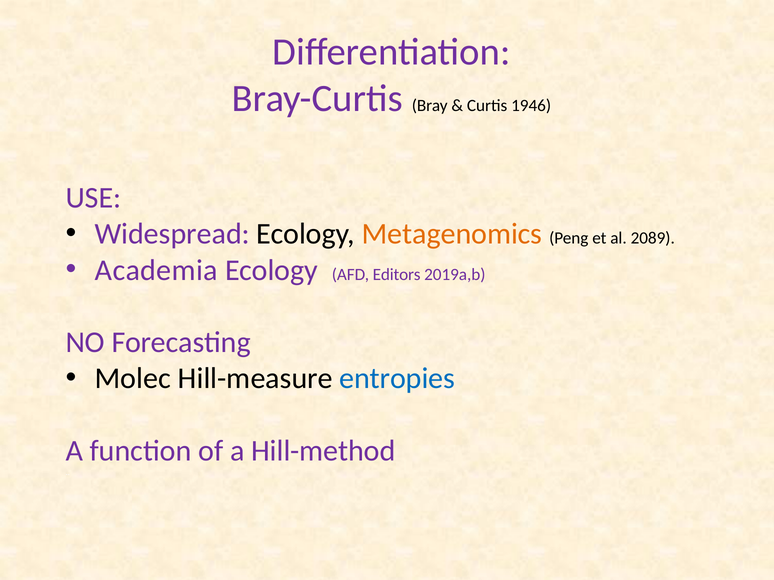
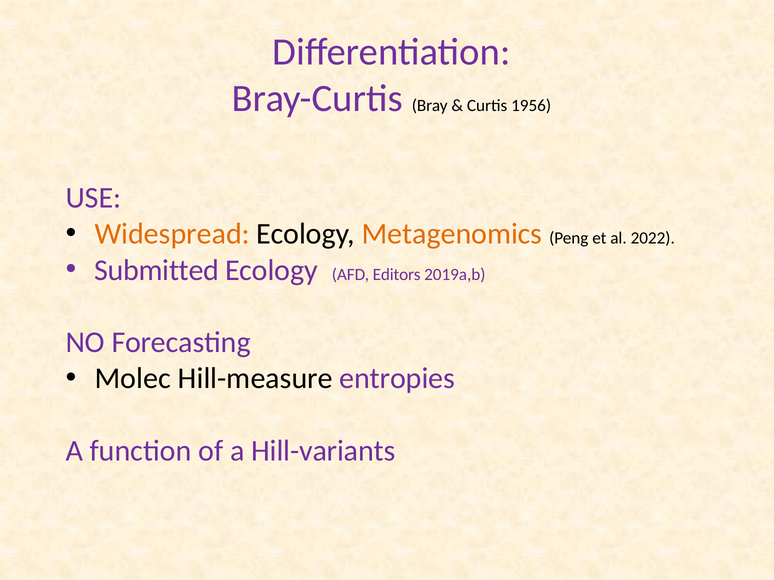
1946: 1946 -> 1956 (531, 106)
Widespread colour: purple -> orange (172, 234)
2089: 2089 -> 2022 (653, 239)
Academia: Academia -> Submitted (157, 270)
entropies colour: blue -> purple (397, 379)
Hill-method: Hill-method -> Hill-variants (323, 451)
